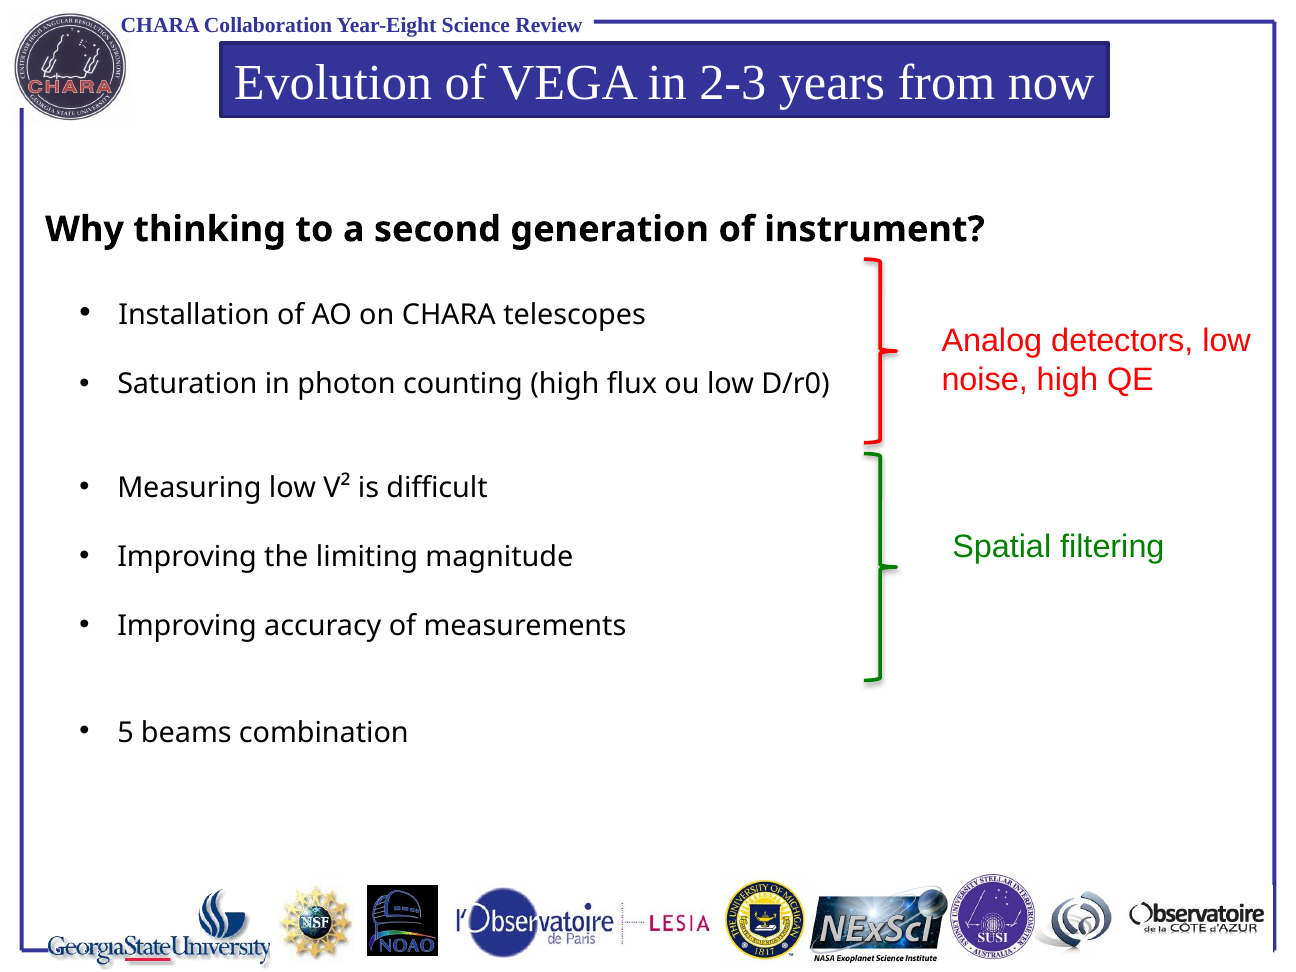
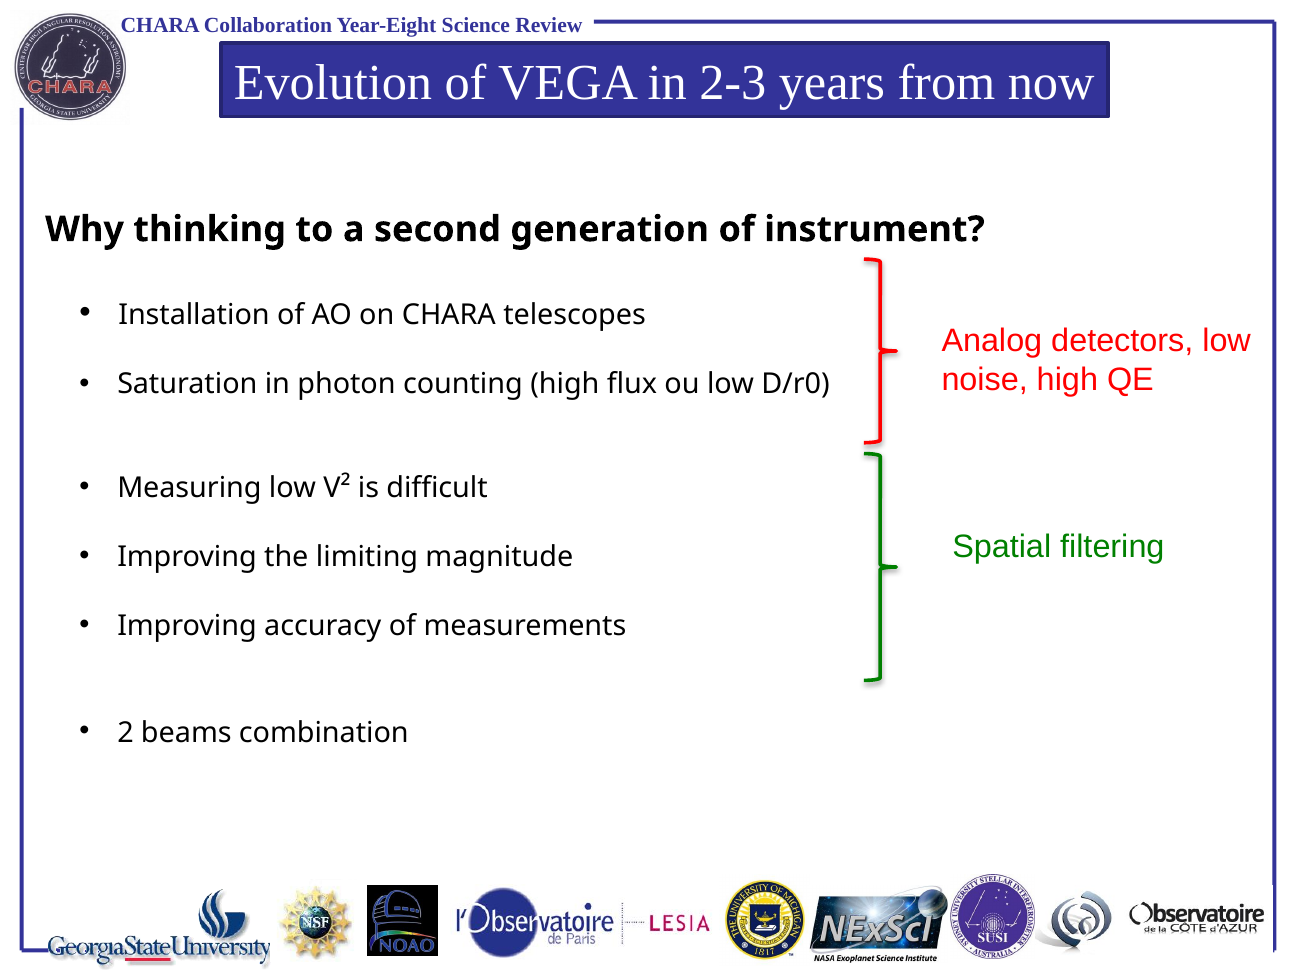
5: 5 -> 2 (125, 733)
